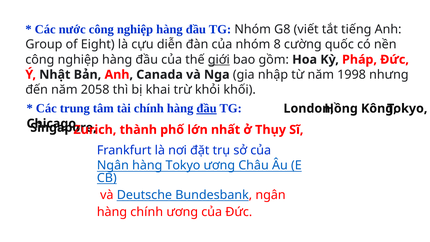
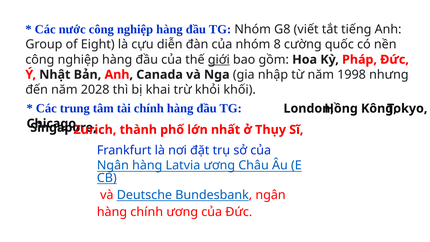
2058: 2058 -> 2028 (95, 90)
đầu underline: present -> none (207, 108)
hàng Tokyo: Tokyo -> Latvia (183, 165)
